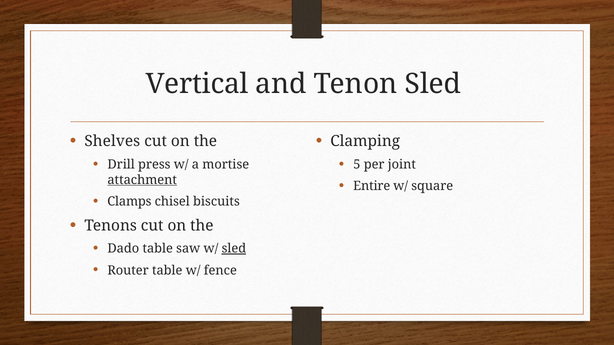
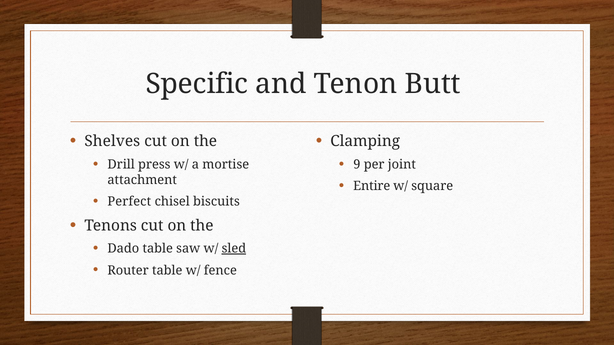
Vertical: Vertical -> Specific (197, 84)
Tenon Sled: Sled -> Butt (433, 84)
5: 5 -> 9 (357, 165)
attachment underline: present -> none (142, 180)
Clamps: Clamps -> Perfect (129, 202)
